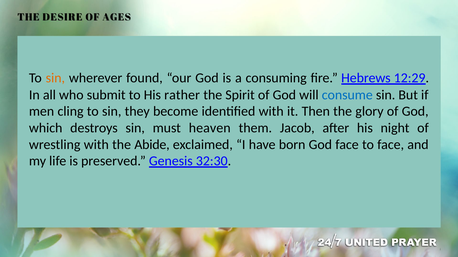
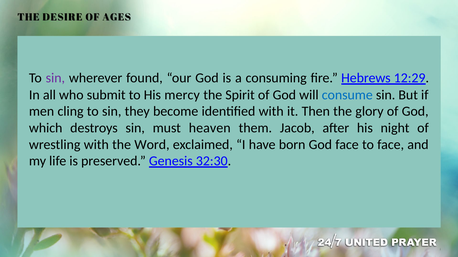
sin colour: orange -> purple (55, 78)
rather: rather -> mercy (182, 95)
Abide: Abide -> Word (152, 145)
